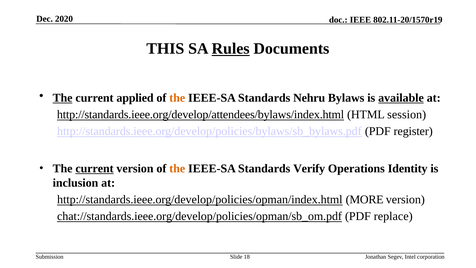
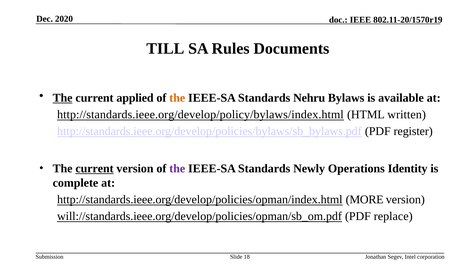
THIS: THIS -> TILL (165, 49)
Rules underline: present -> none (231, 49)
available underline: present -> none (401, 98)
http://standards.ieee.org/develop/attendees/bylaws/index.html: http://standards.ieee.org/develop/attendees/bylaws/index.html -> http://standards.ieee.org/develop/policy/bylaws/index.html (200, 115)
session: session -> written (407, 115)
the colour: orange -> purple (177, 168)
Verify: Verify -> Newly (309, 168)
inclusion: inclusion -> complete (75, 183)
chat://standards.ieee.org/develop/policies/opman/sb_om.pdf: chat://standards.ieee.org/develop/policies/opman/sb_om.pdf -> will://standards.ieee.org/develop/policies/opman/sb_om.pdf (200, 216)
